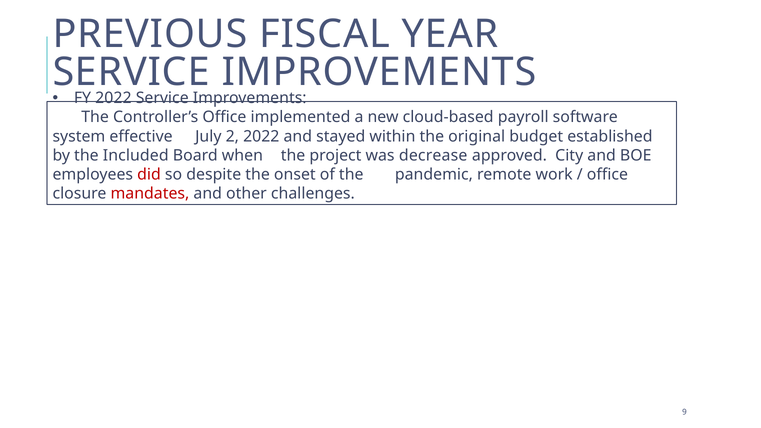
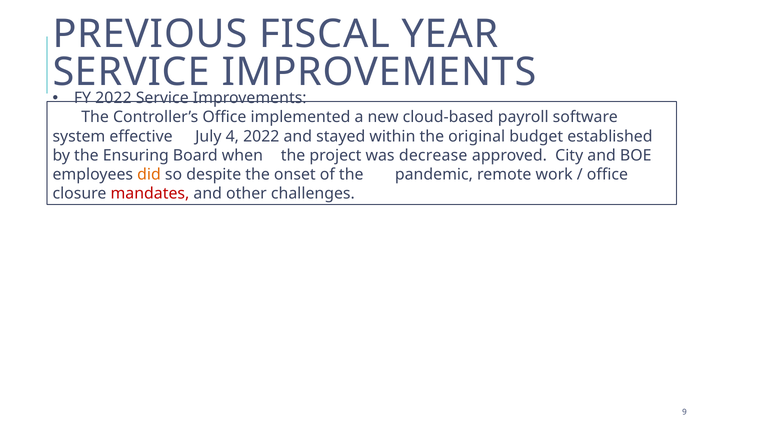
2: 2 -> 4 (232, 136)
Included: Included -> Ensuring (136, 155)
did colour: red -> orange (149, 174)
